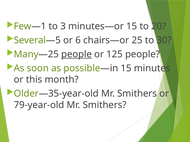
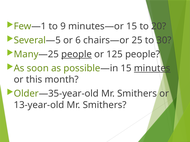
3: 3 -> 9 (63, 26)
minutes underline: none -> present (152, 68)
79-year-old: 79-year-old -> 13-year-old (39, 105)
